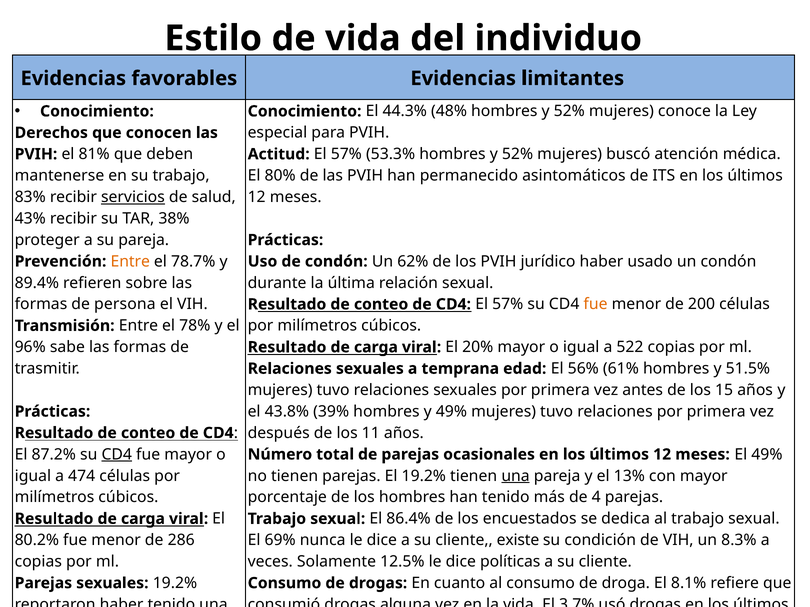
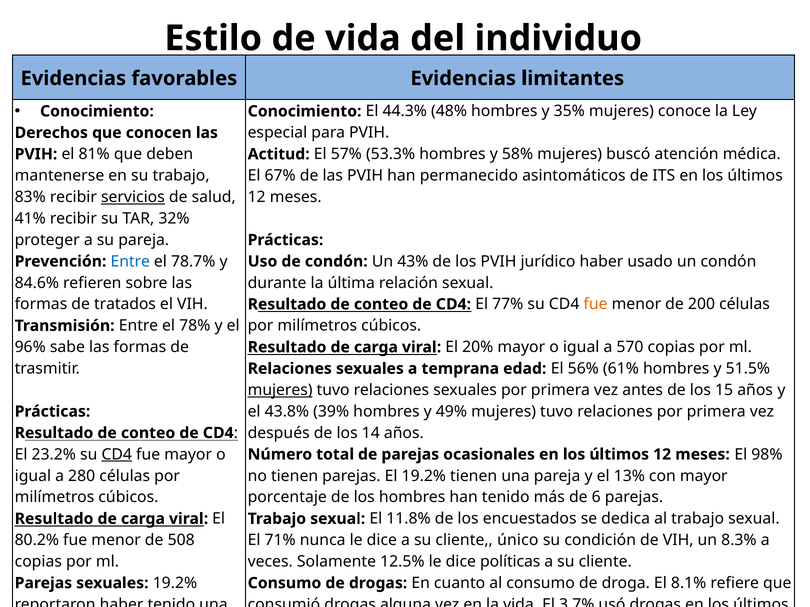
48% hombres y 52%: 52% -> 35% (569, 111)
53.3% hombres y 52%: 52% -> 58% (518, 154)
80%: 80% -> 67% (280, 176)
43%: 43% -> 41% (30, 219)
38%: 38% -> 32% (174, 219)
Entre colour: orange -> blue (130, 262)
62%: 62% -> 43% (413, 262)
89.4%: 89.4% -> 84.6% (37, 283)
persona: persona -> tratados (125, 305)
CD4 El 57%: 57% -> 77% (508, 305)
522: 522 -> 570 (630, 347)
mujeres underline: none -> present (280, 390)
11: 11 -> 14 (371, 433)
87.2%: 87.2% -> 23.2% (54, 455)
El 49%: 49% -> 98% (767, 455)
474: 474 -> 280 (82, 476)
una underline: present -> none (516, 476)
4: 4 -> 6 (596, 498)
86.4%: 86.4% -> 11.8% (408, 519)
286: 286 -> 508 (181, 541)
69%: 69% -> 71% (280, 541)
existe: existe -> único (518, 541)
